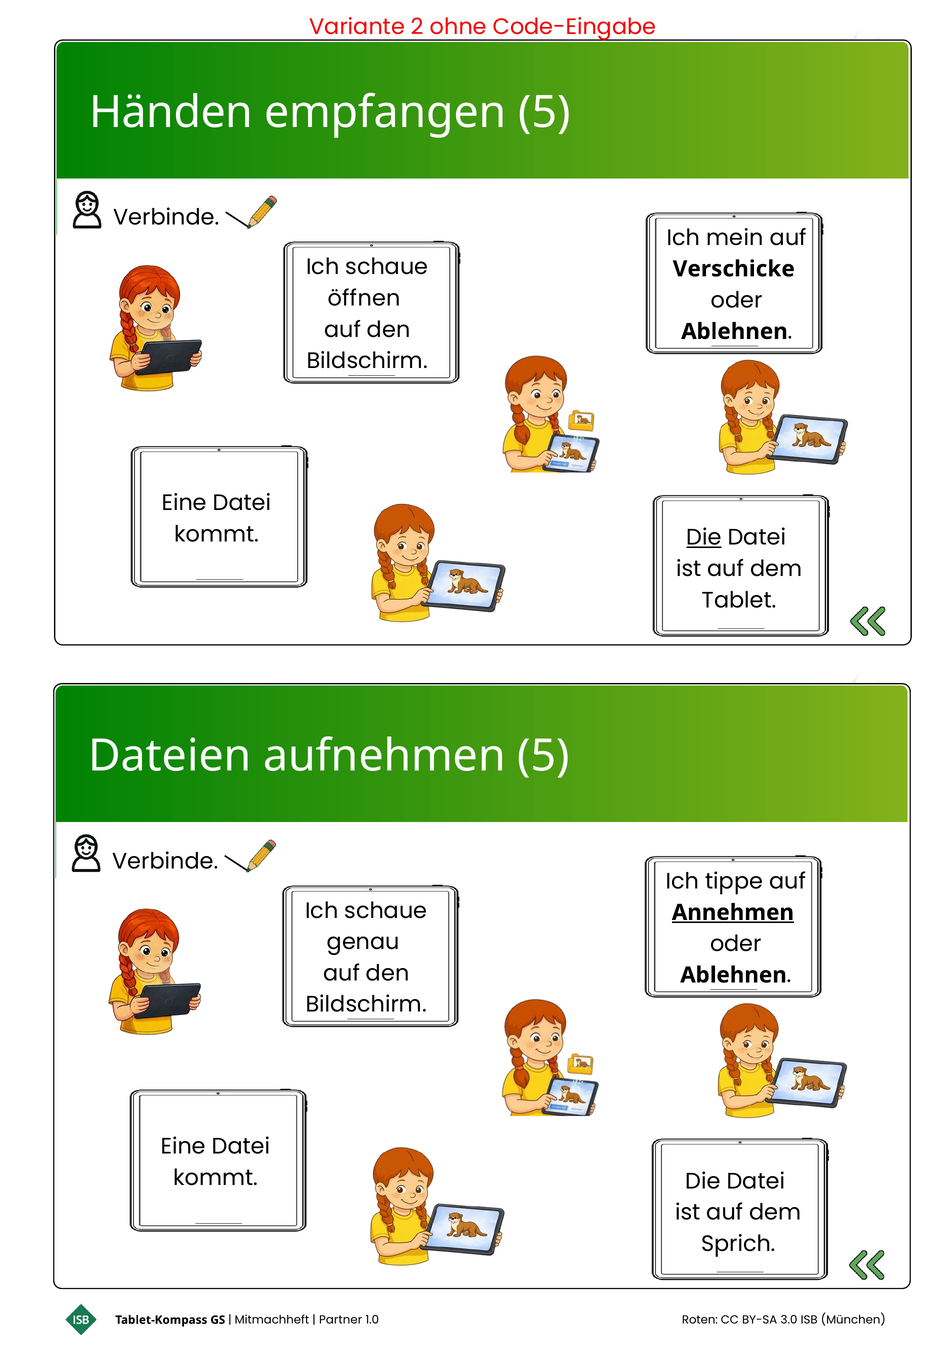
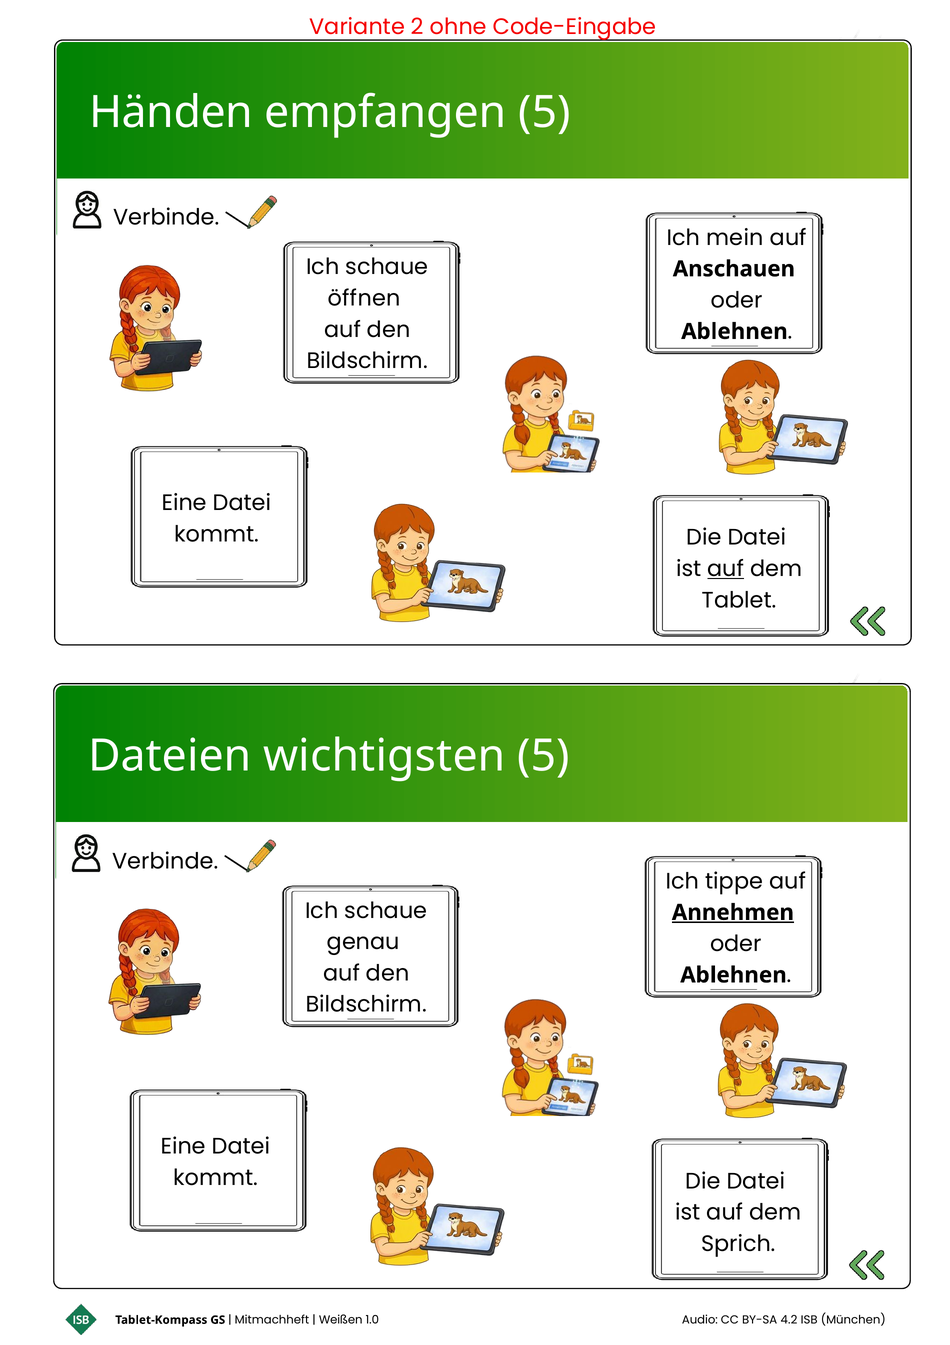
Verschicke: Verschicke -> Anschauen (734, 269)
Die underline: present -> none (704, 537)
auf underline: none -> present (726, 569)
aufnehmen: aufnehmen -> wichtigsten (384, 756)
Partner: Partner -> Weißen (341, 1319)
Roten: Roten -> Audio (700, 1319)
3.0: 3.0 -> 4.2 (789, 1319)
